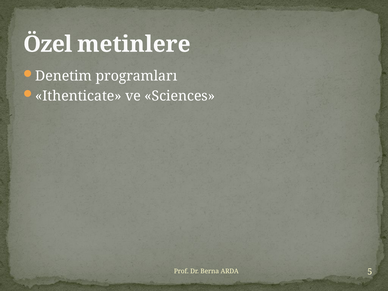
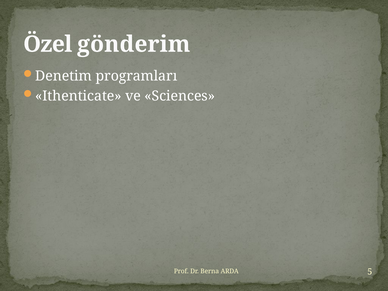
metinlere: metinlere -> gönderim (134, 44)
